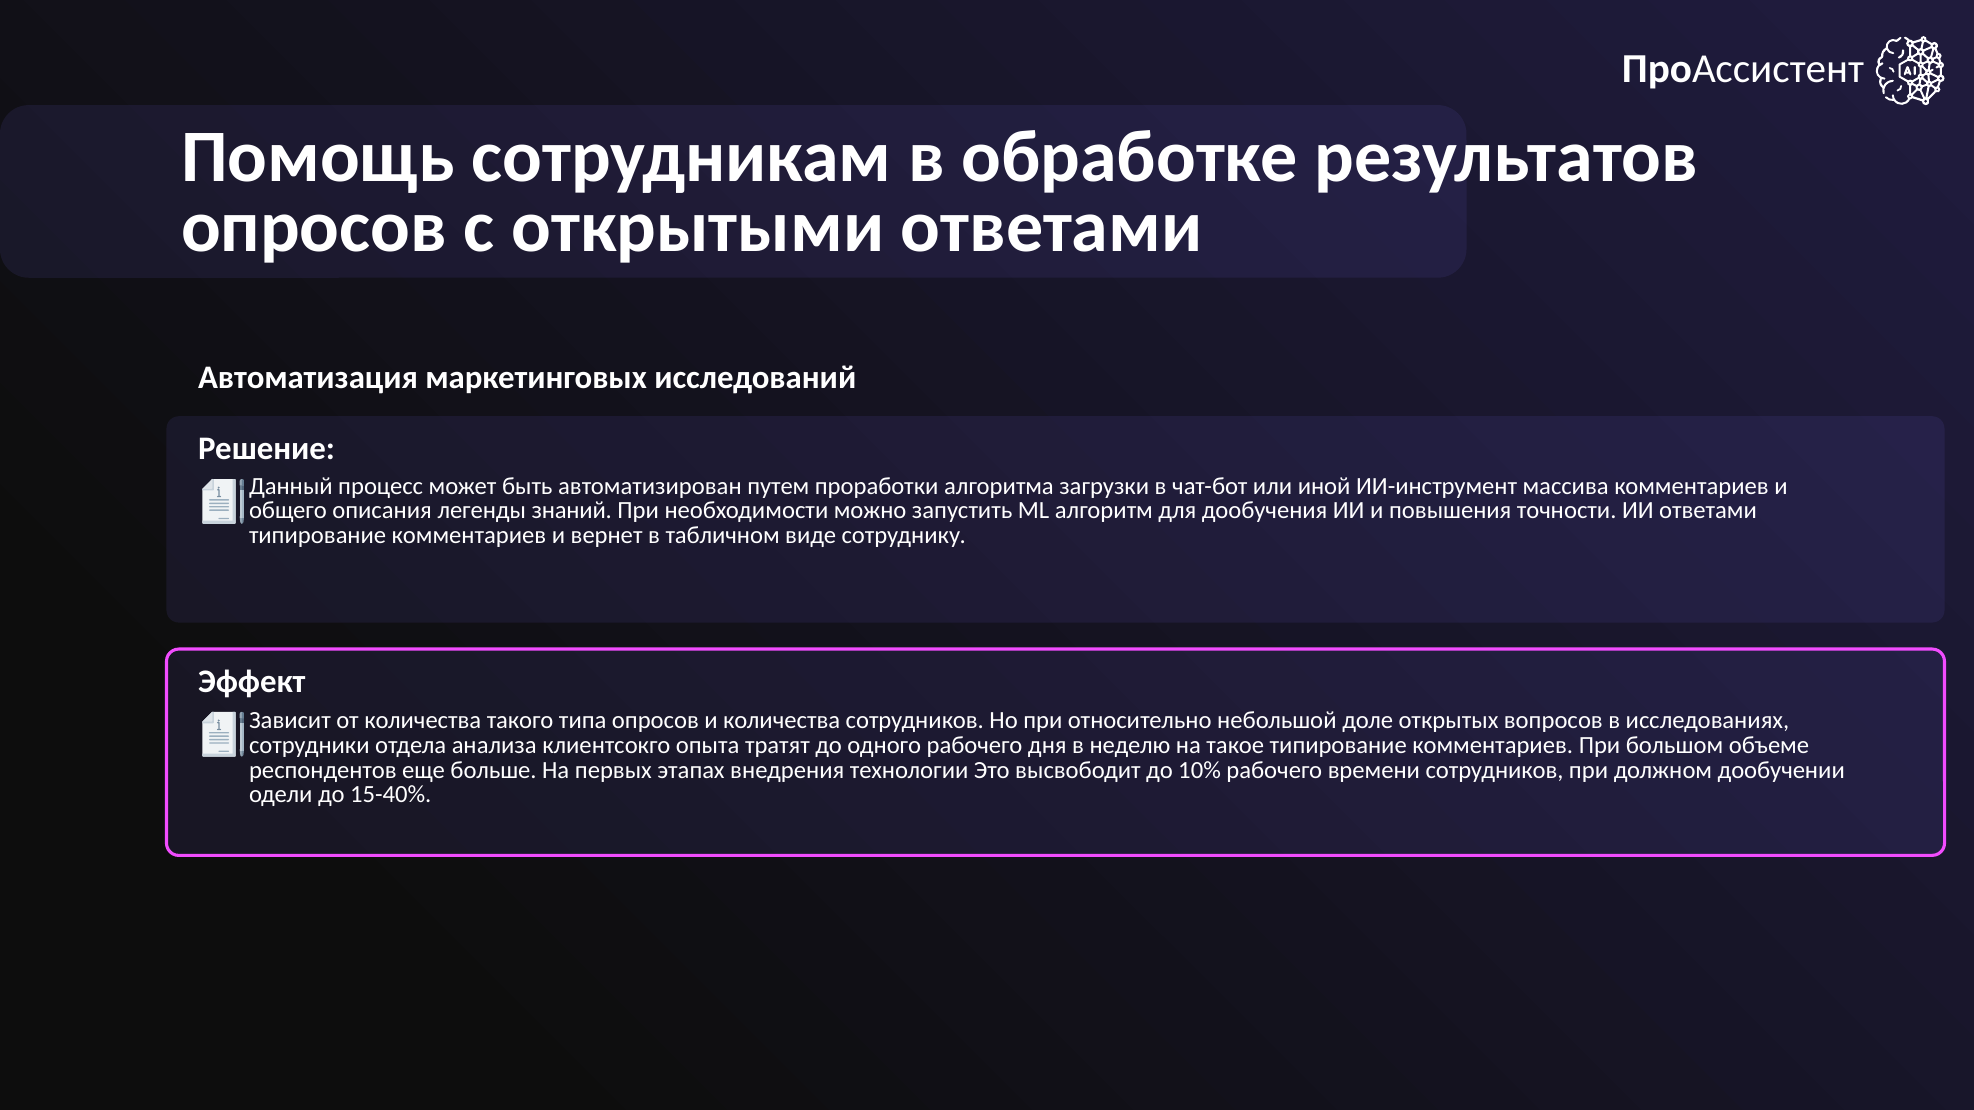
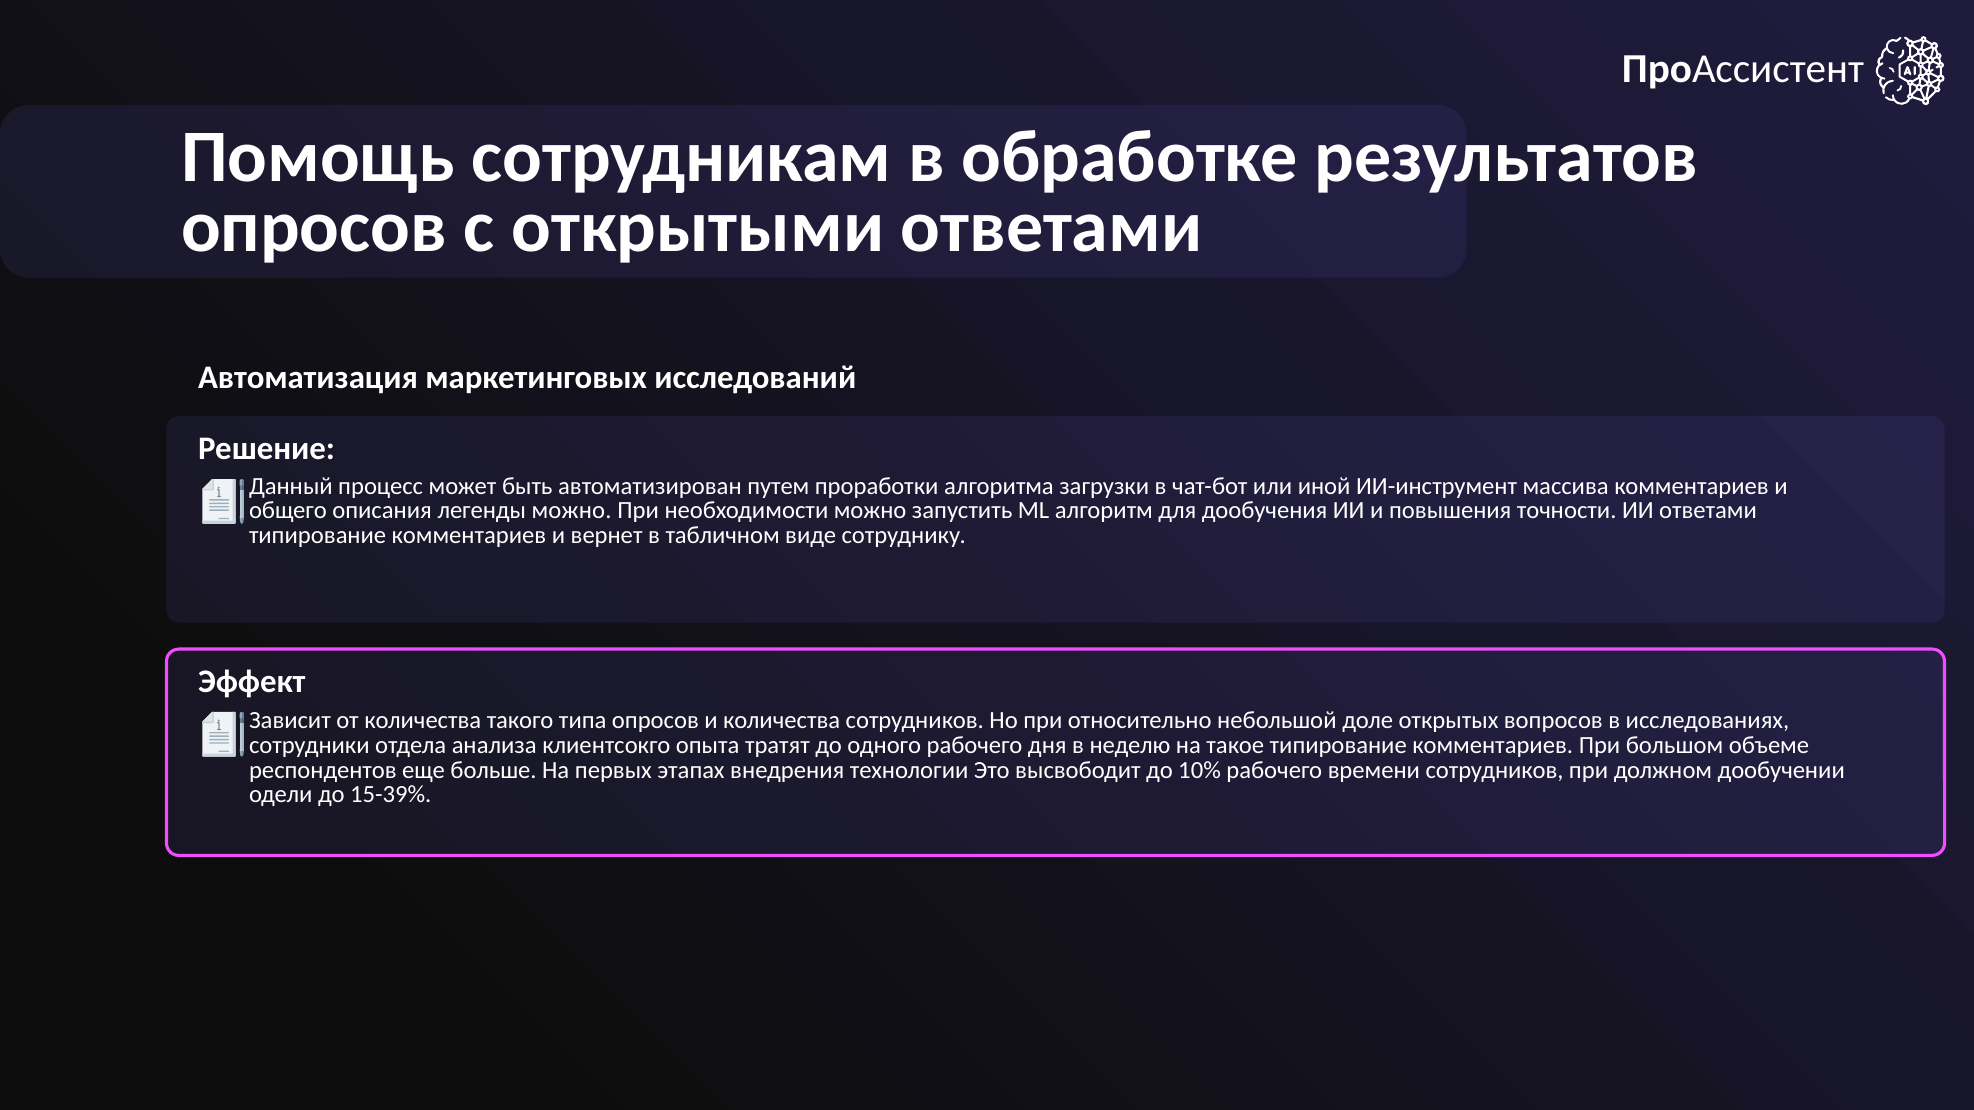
легенды знаний: знаний -> можно (572, 511)
15-40%: 15-40% -> 15-39% (391, 795)
